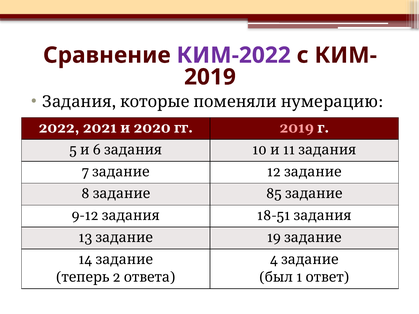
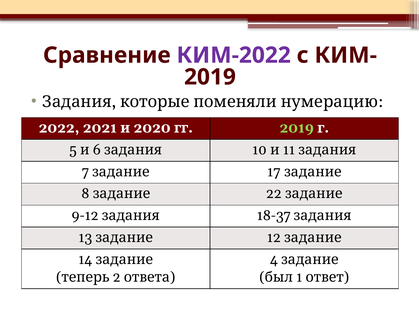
2019 colour: pink -> light green (297, 128)
12: 12 -> 17 (274, 172)
85: 85 -> 22 (274, 194)
18-51: 18-51 -> 18-37 (274, 216)
19: 19 -> 12 (274, 238)
